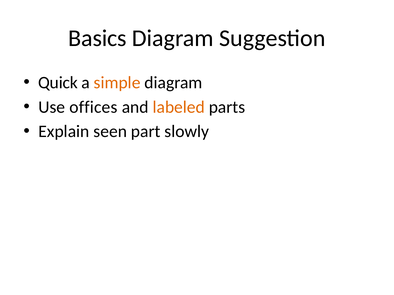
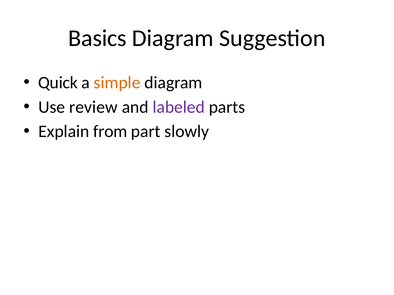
offices: offices -> review (93, 107)
labeled colour: orange -> purple (179, 107)
seen: seen -> from (110, 132)
